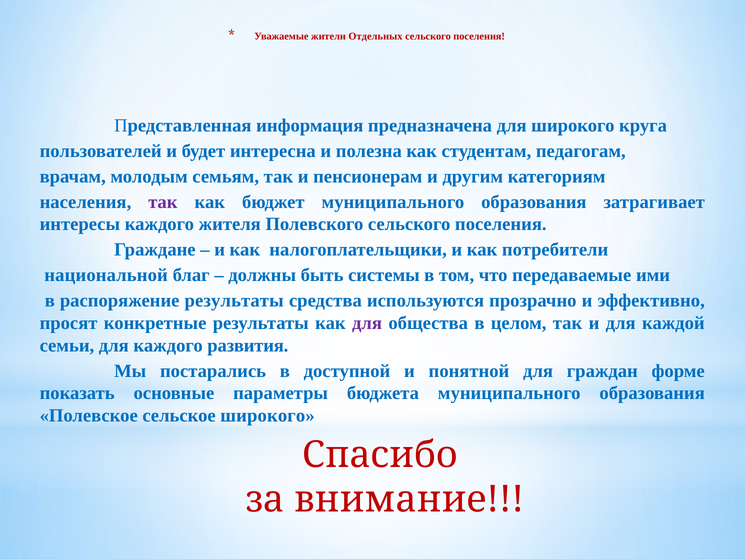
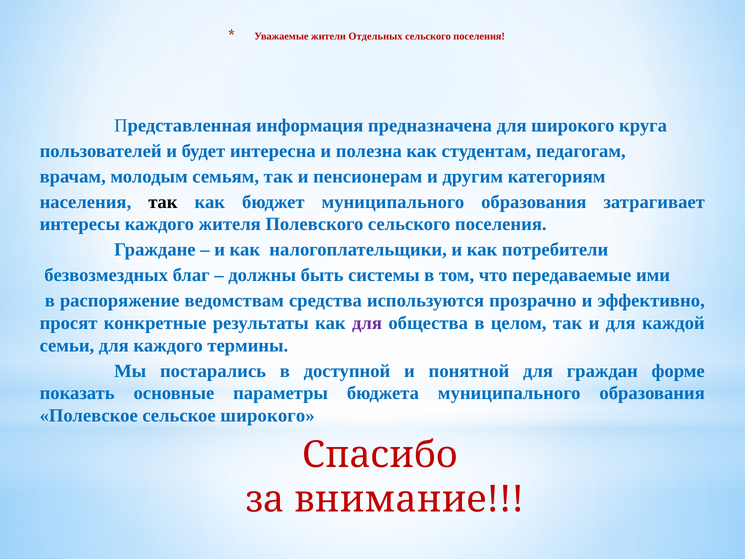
так colour: purple -> black (163, 202)
национальной: национальной -> безвозмездных (106, 275)
распоряжение результаты: результаты -> ведомствам (234, 301)
развития: развития -> термины (248, 345)
